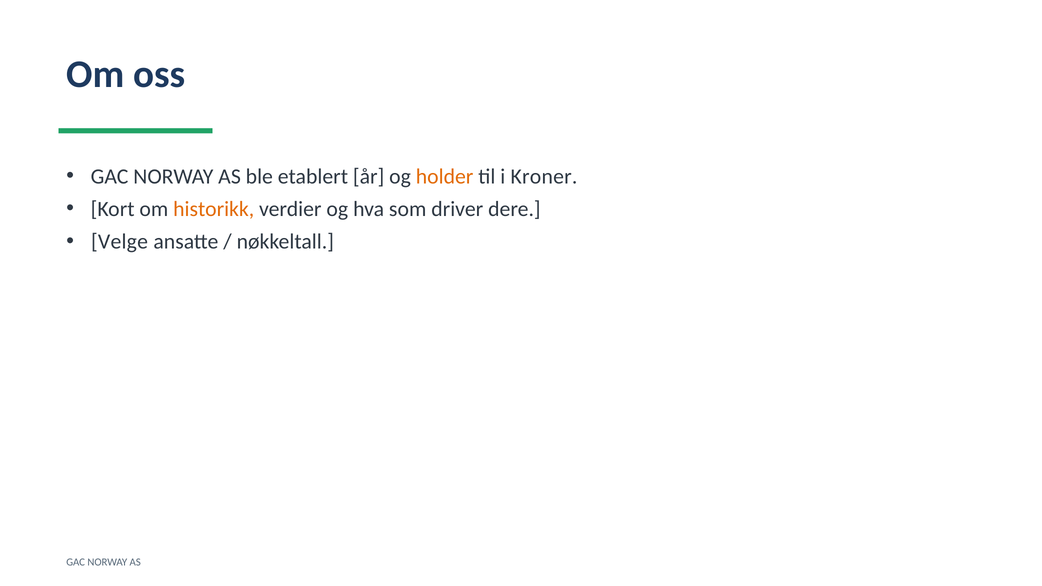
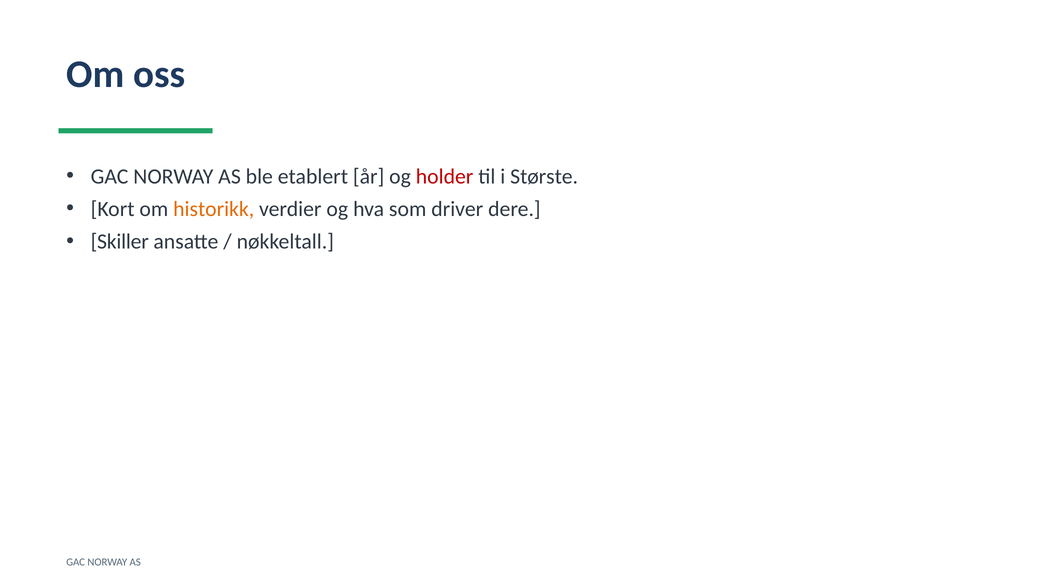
holder colour: orange -> red (445, 176)
Kroner: Kroner -> Største (544, 176)
Velge: Velge -> Skiller (120, 242)
